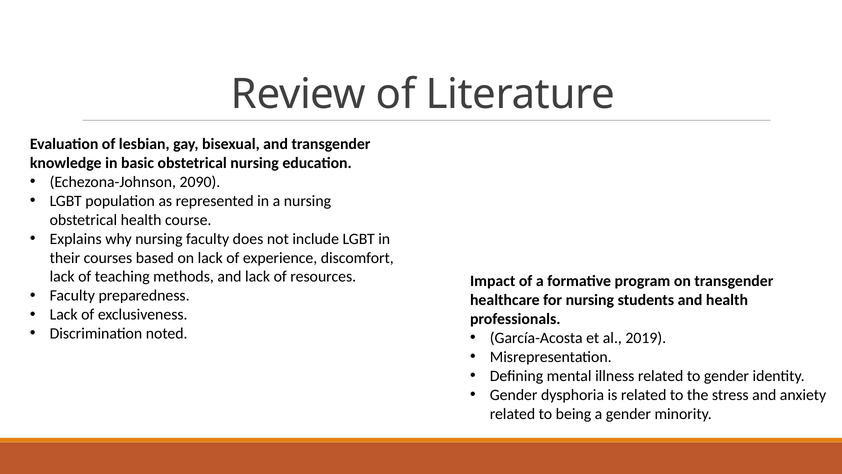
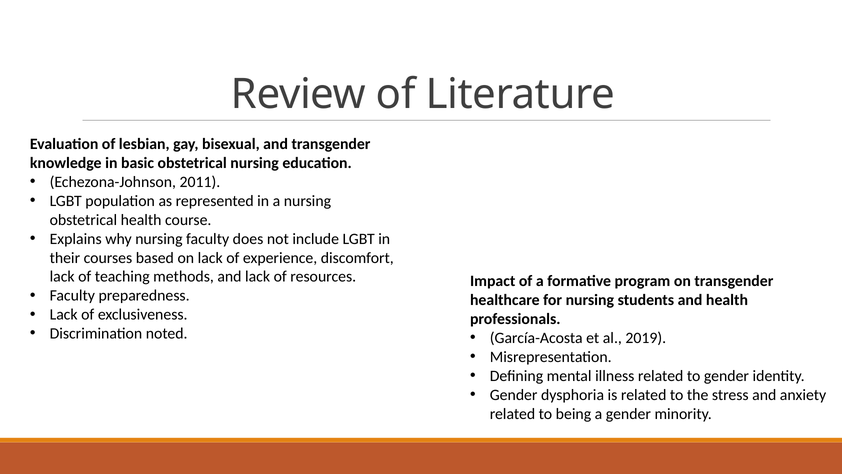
2090: 2090 -> 2011 (200, 182)
